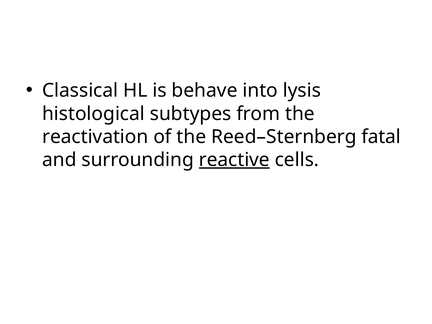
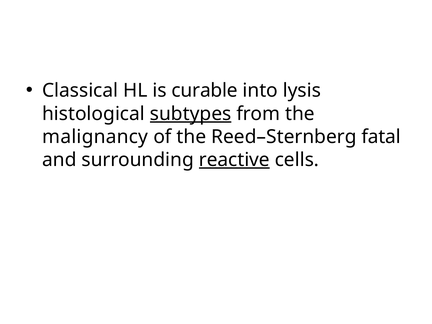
behave: behave -> curable (205, 91)
subtypes underline: none -> present (191, 114)
reactivation: reactivation -> malignancy (95, 137)
